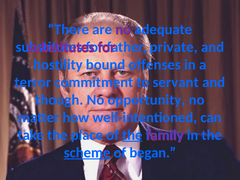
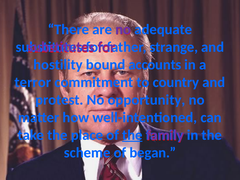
private: private -> strange (174, 47)
offenses: offenses -> accounts (155, 65)
servant: servant -> country (176, 82)
though: though -> protest (59, 100)
scheme underline: present -> none (87, 153)
